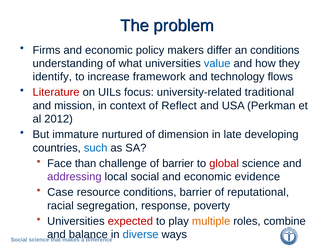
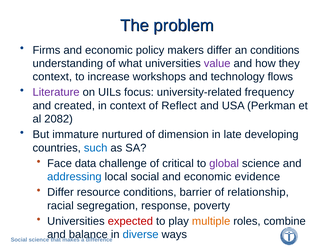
value colour: blue -> purple (217, 64)
identify: identify -> context (52, 77)
framework: framework -> workshops (159, 77)
Literature colour: red -> purple (56, 93)
traditional: traditional -> frequency (269, 93)
mission: mission -> created (75, 106)
2012: 2012 -> 2082 (59, 119)
than: than -> data (86, 164)
of barrier: barrier -> critical (178, 164)
global colour: red -> purple (224, 164)
addressing colour: purple -> blue (74, 177)
Case: Case -> Differ (60, 193)
reputational: reputational -> relationship (258, 193)
